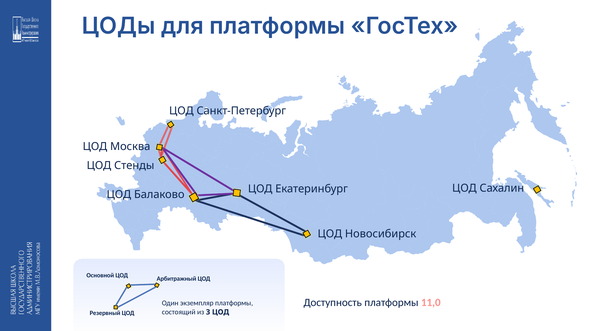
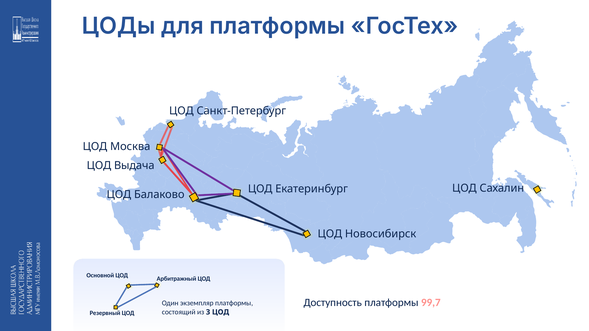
Стенды: Стенды -> Выдача (134, 166)
11,0: 11,0 -> 99,7 (431, 303)
